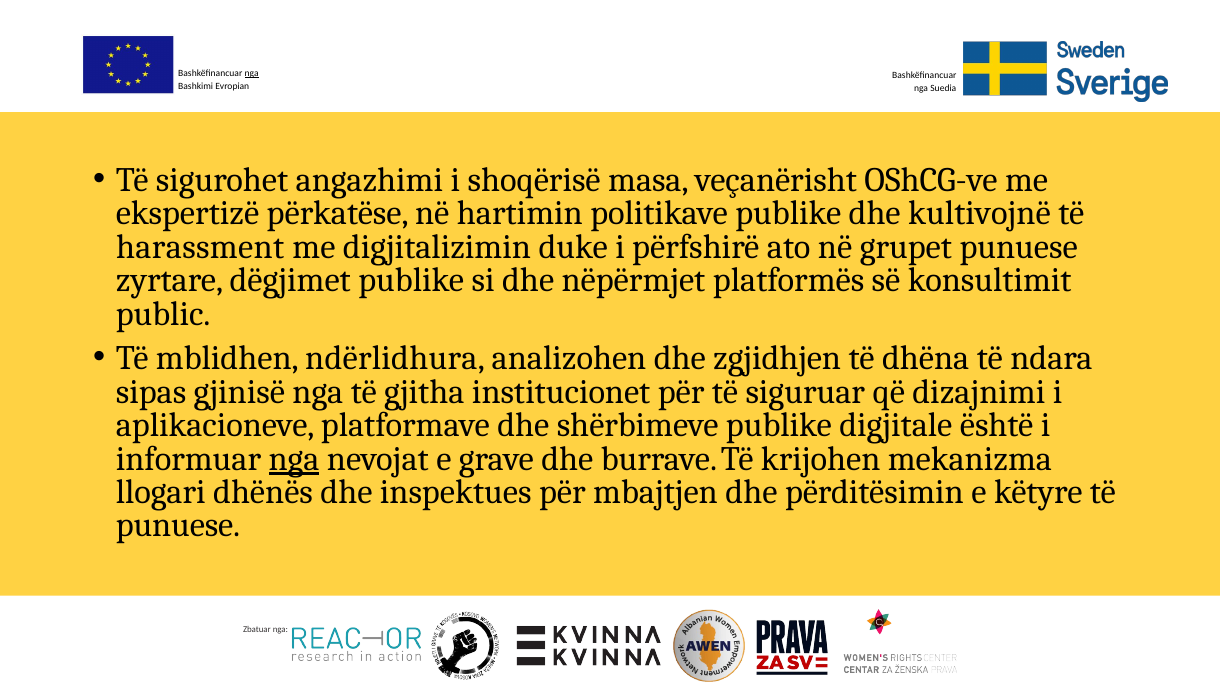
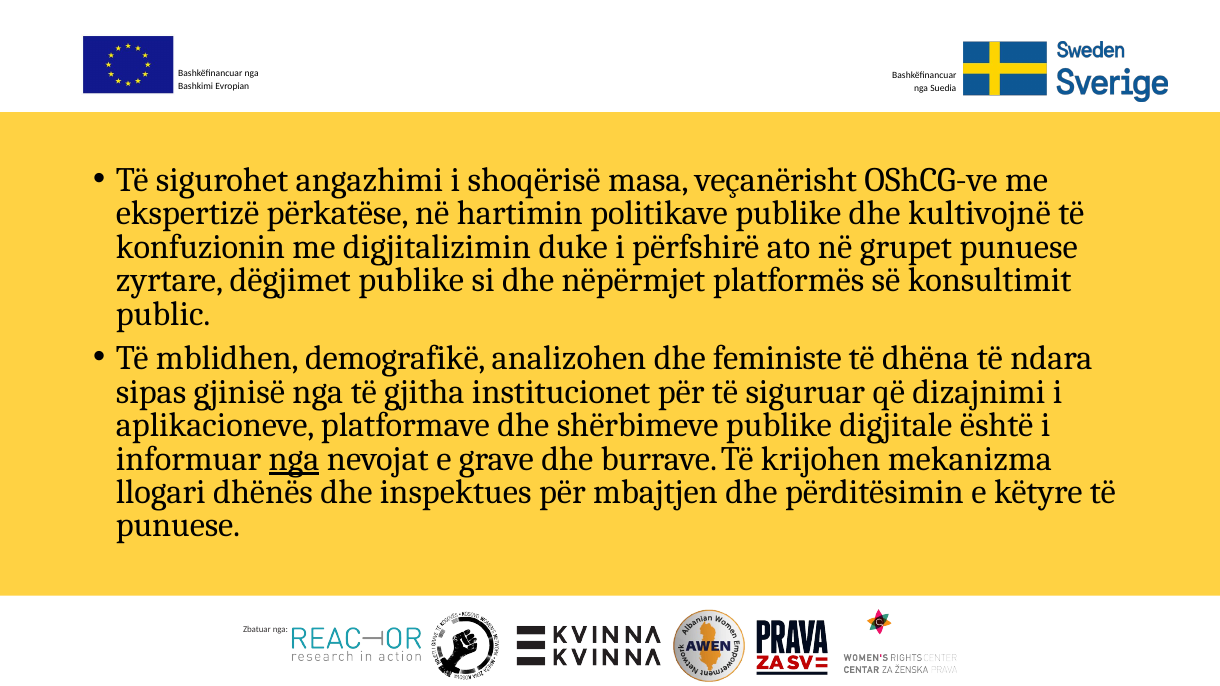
nga underline: present -> none (252, 73)
harassment: harassment -> konfuzionin (200, 247)
ndërlidhura: ndërlidhura -> demografikë (395, 359)
zgjidhjen: zgjidhjen -> feministe (777, 359)
